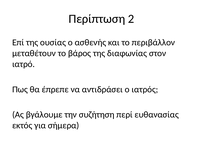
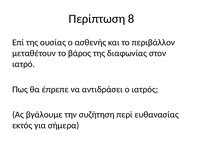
2: 2 -> 8 (131, 19)
